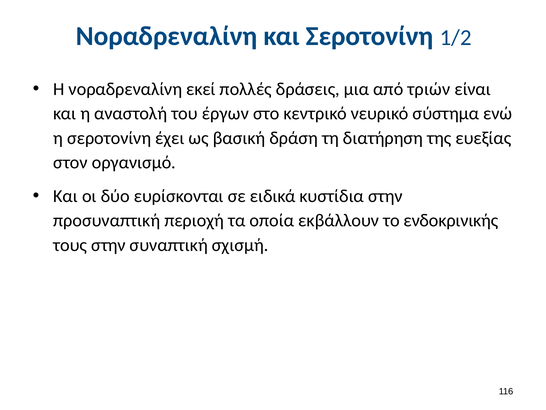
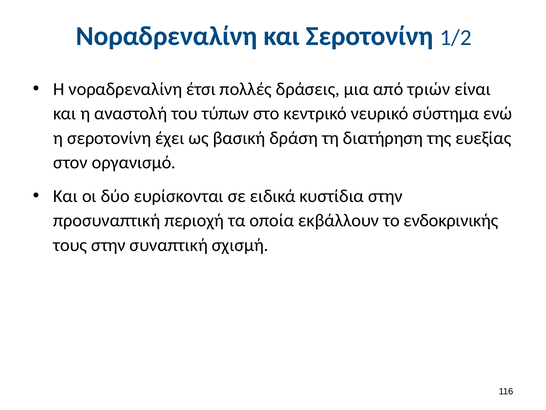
εκεί: εκεί -> έτσι (201, 89)
έργων: έργων -> τύπων (225, 113)
